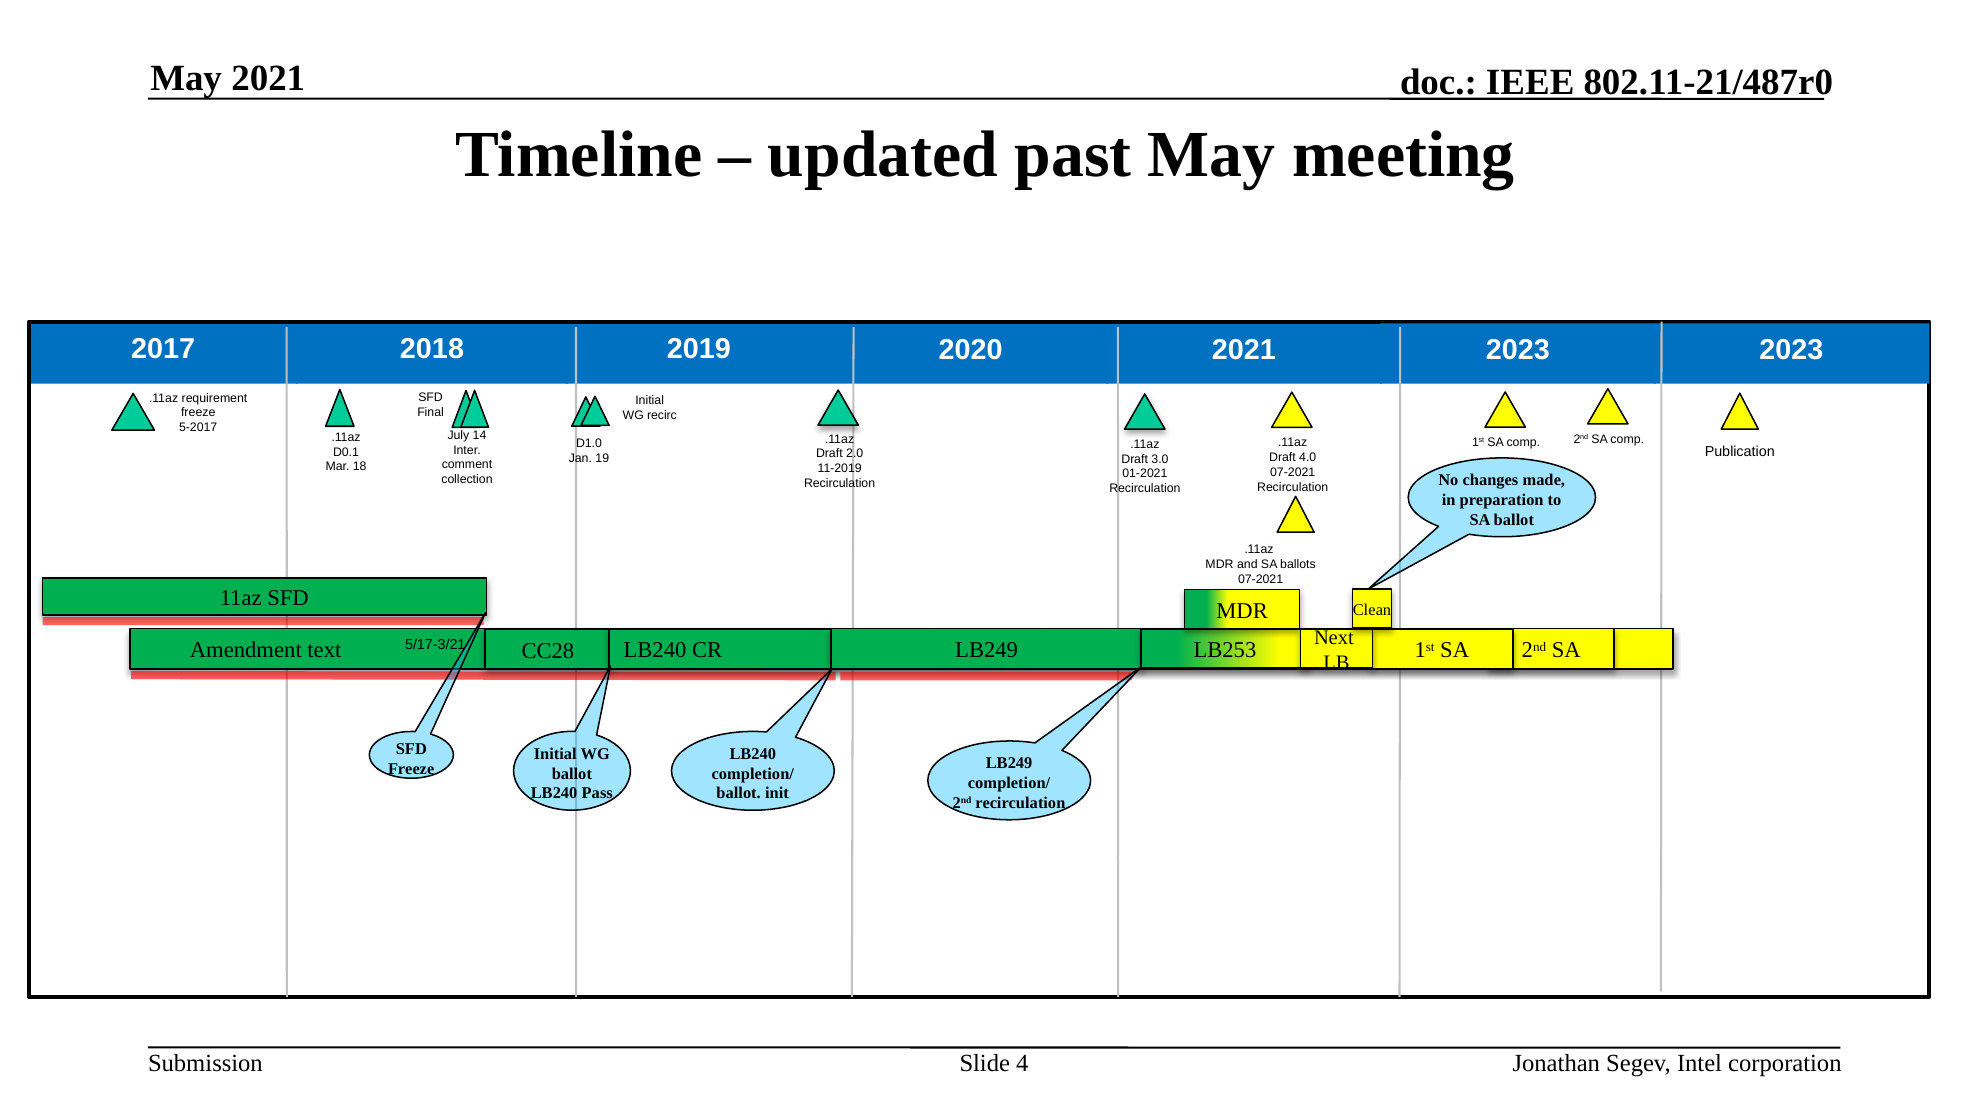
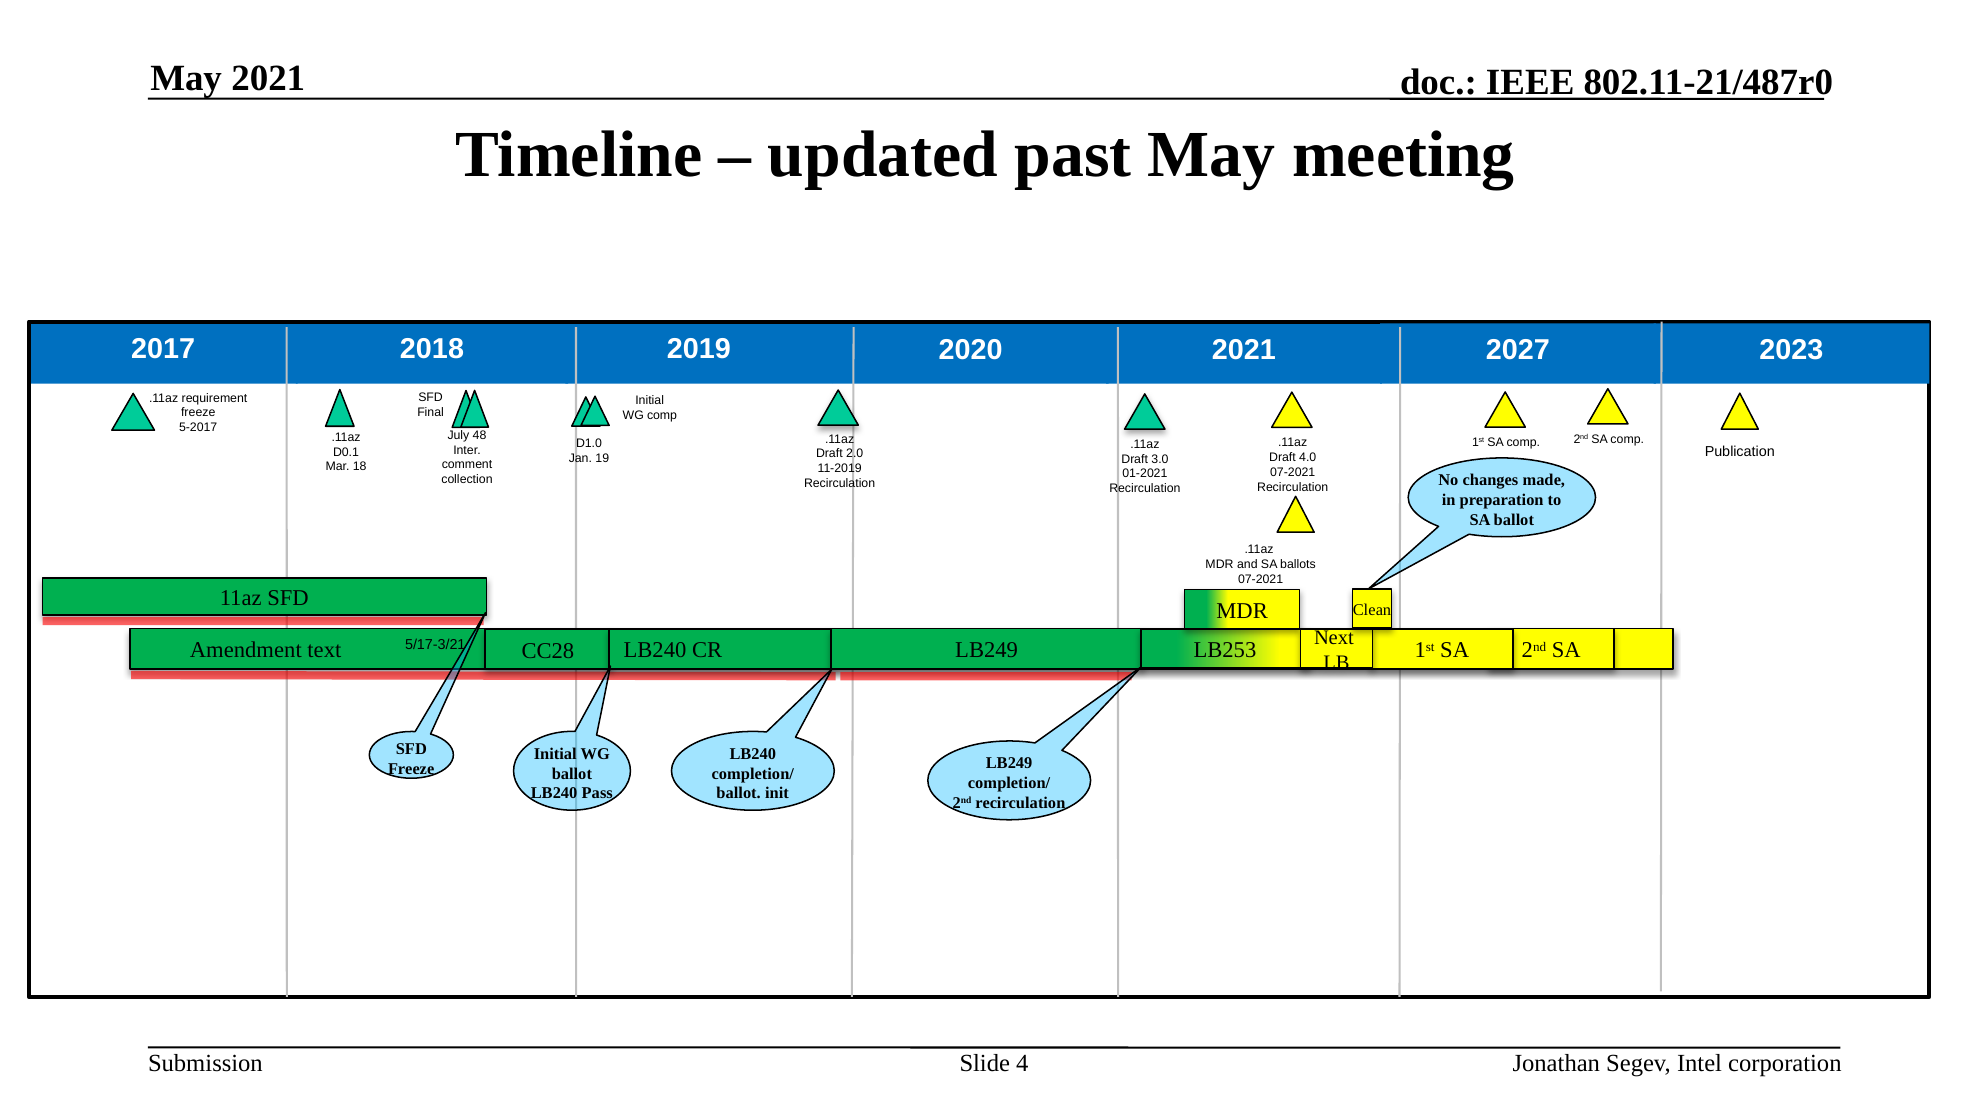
2023: 2023 -> 2027 (1518, 350)
WG recirc: recirc -> comp (662, 415)
14: 14 -> 48 (480, 435)
